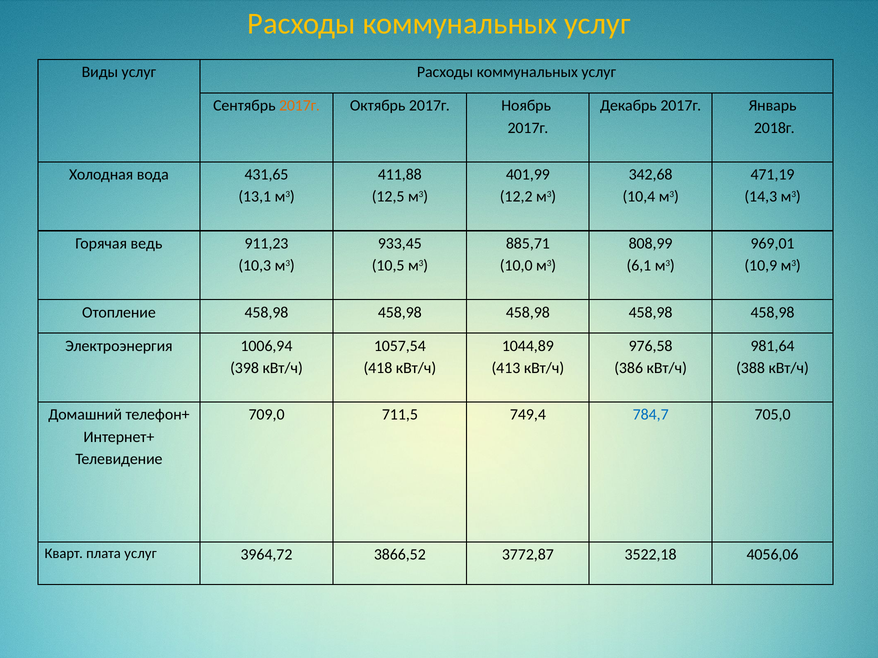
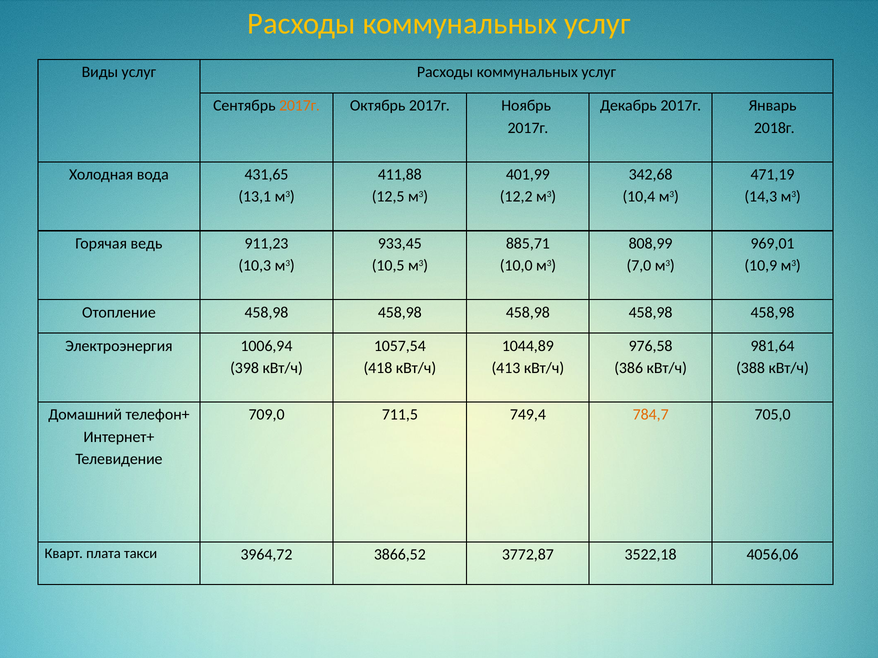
6,1: 6,1 -> 7,0 (639, 266)
784,7 colour: blue -> orange (651, 415)
плата услуг: услуг -> такси (141, 554)
